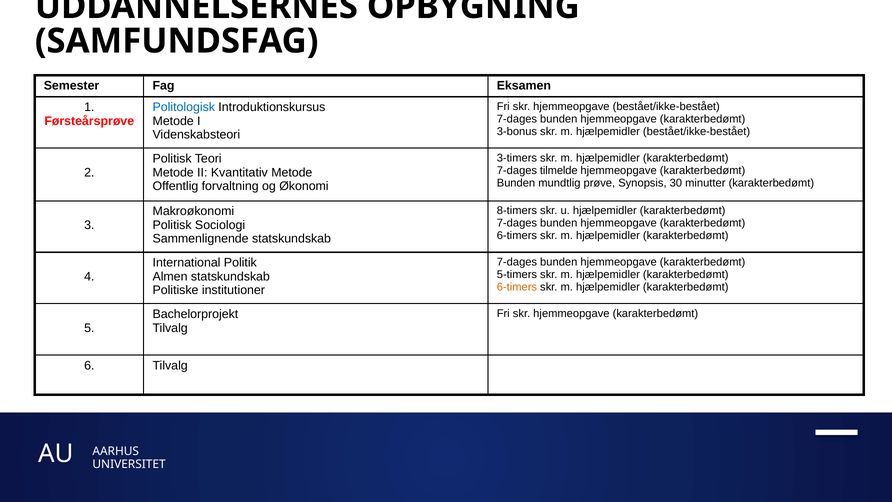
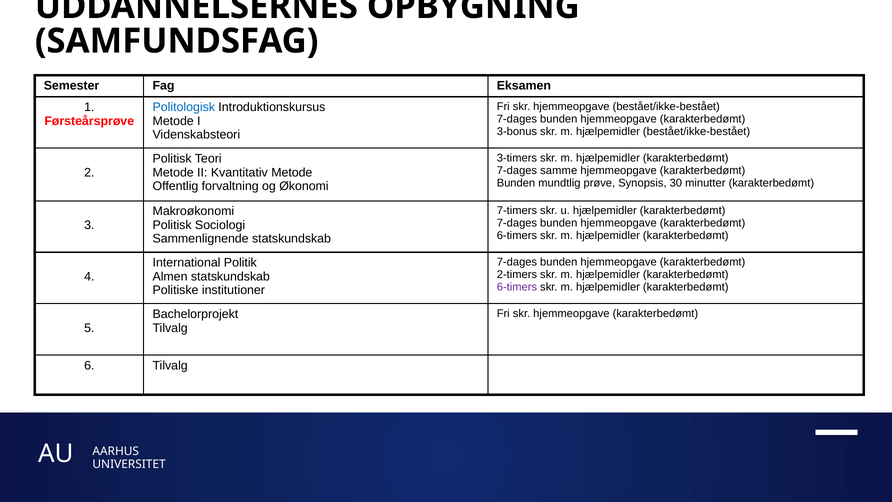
tilmelde: tilmelde -> samme (559, 170)
8-timers: 8-timers -> 7-timers (517, 210)
5-timers: 5-timers -> 2-timers (517, 274)
6-timers colour: orange -> purple (517, 287)
